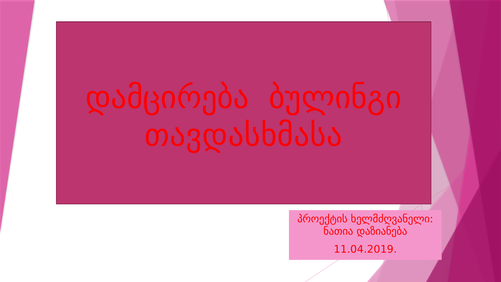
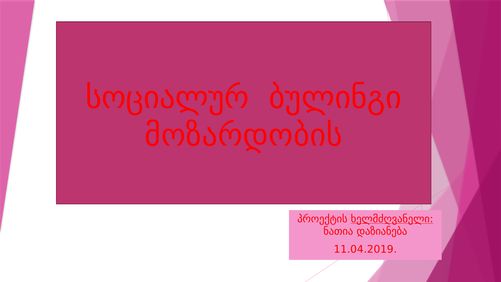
დამცირება: დამცირება -> სოციალურ (167, 98)
თავდასხმასა: თავდასხმასა -> მოზარდობის (244, 135)
ხელმძღვანელი underline: none -> present (392, 219)
